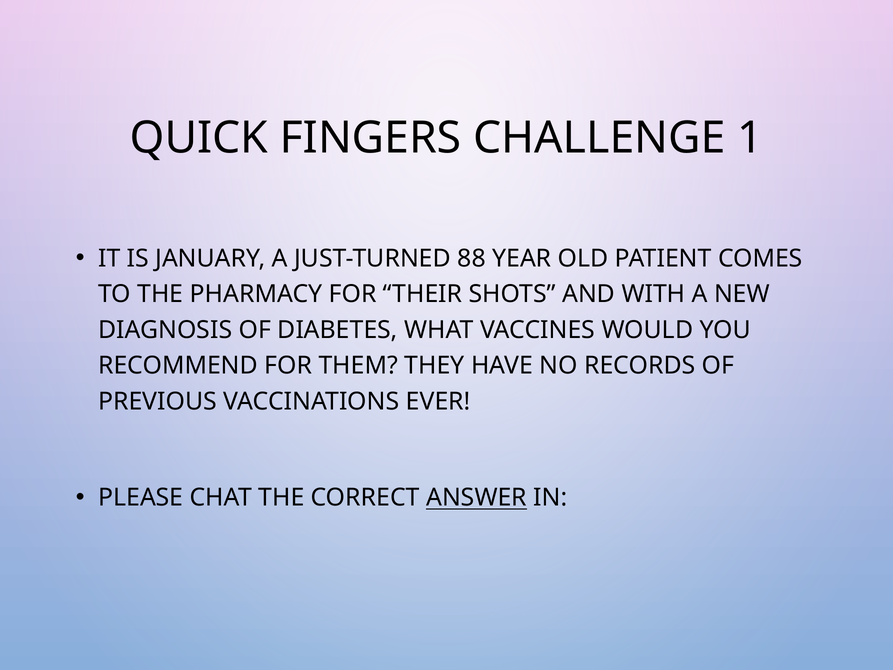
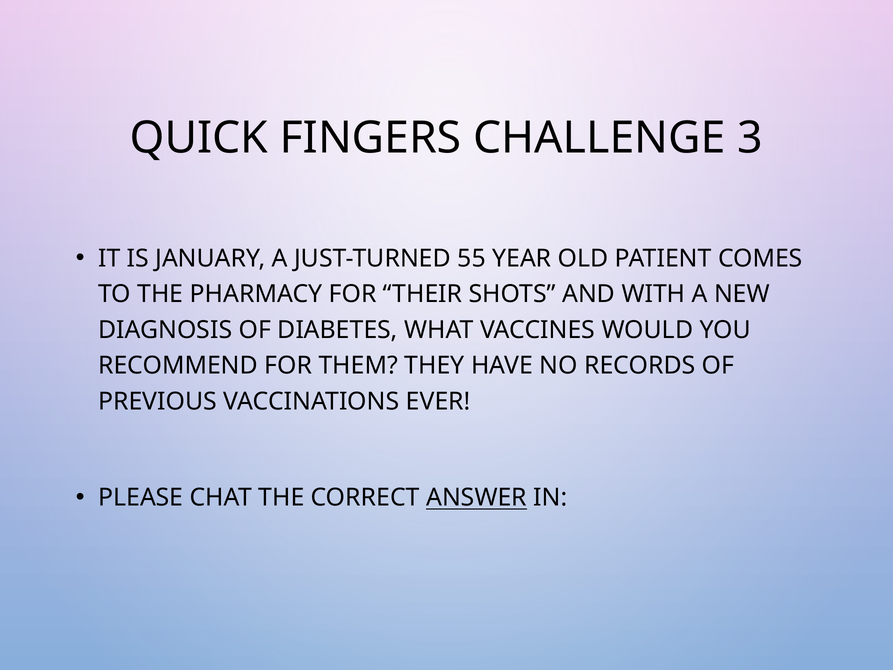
1: 1 -> 3 (750, 138)
88: 88 -> 55 (472, 258)
